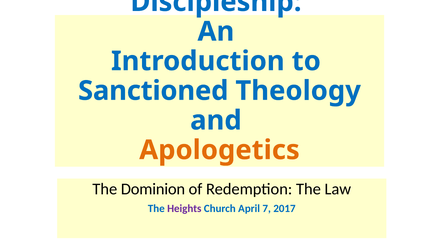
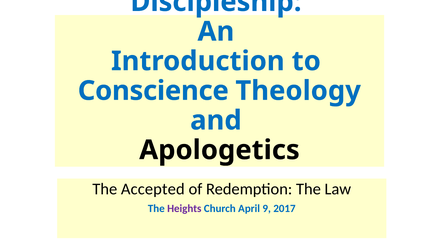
Sanctioned: Sanctioned -> Conscience (153, 91)
Apologetics colour: orange -> black (219, 150)
Dominion: Dominion -> Accepted (153, 189)
7: 7 -> 9 (267, 208)
